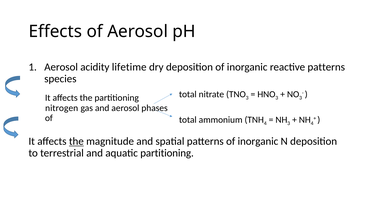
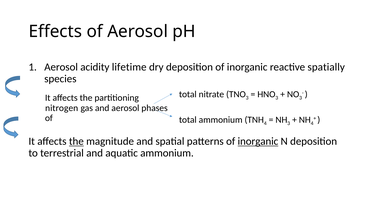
reactive patterns: patterns -> spatially (326, 67)
inorganic underline: none -> present (258, 142)
aquatic partitioning: partitioning -> ammonium (167, 153)
